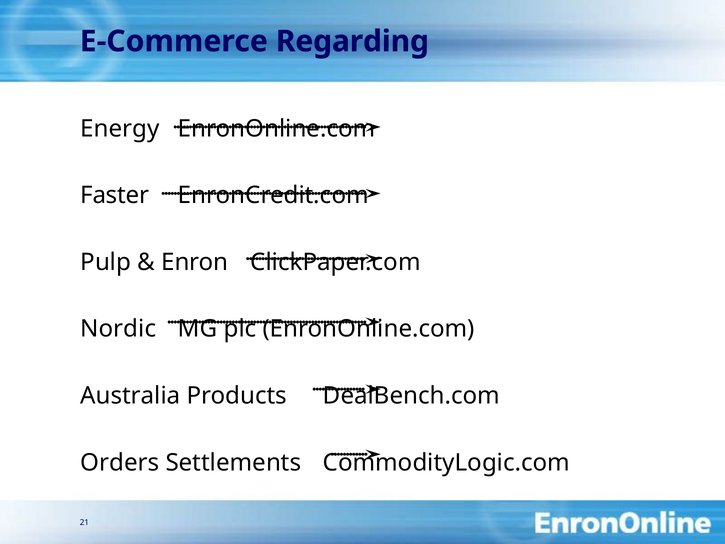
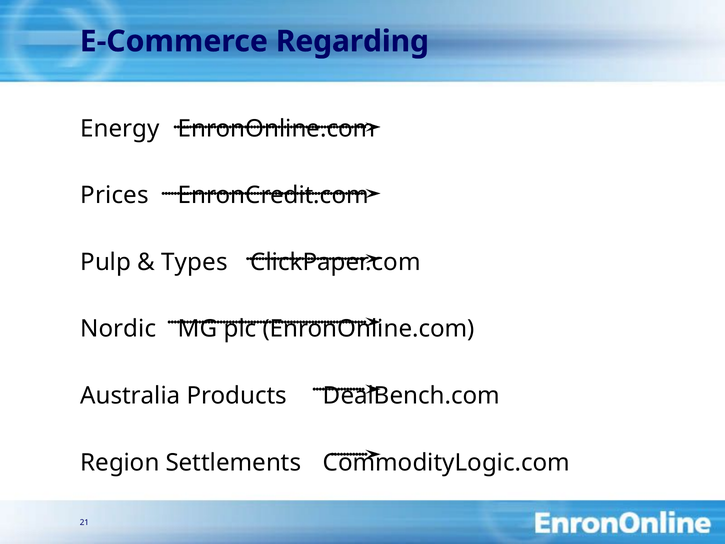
Faster: Faster -> Prices (115, 195)
Enron: Enron -> Types (195, 262)
Orders: Orders -> Region (120, 462)
